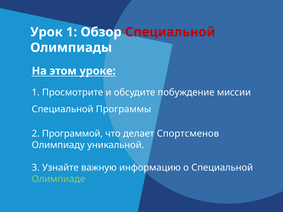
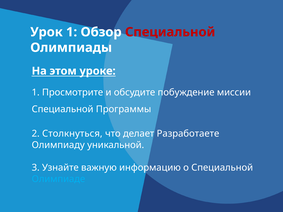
Программой: Программой -> Столкнуться (72, 134)
Спортсменов: Спортсменов -> Разработаете (188, 134)
Олимпиаде colour: light green -> light blue (58, 179)
